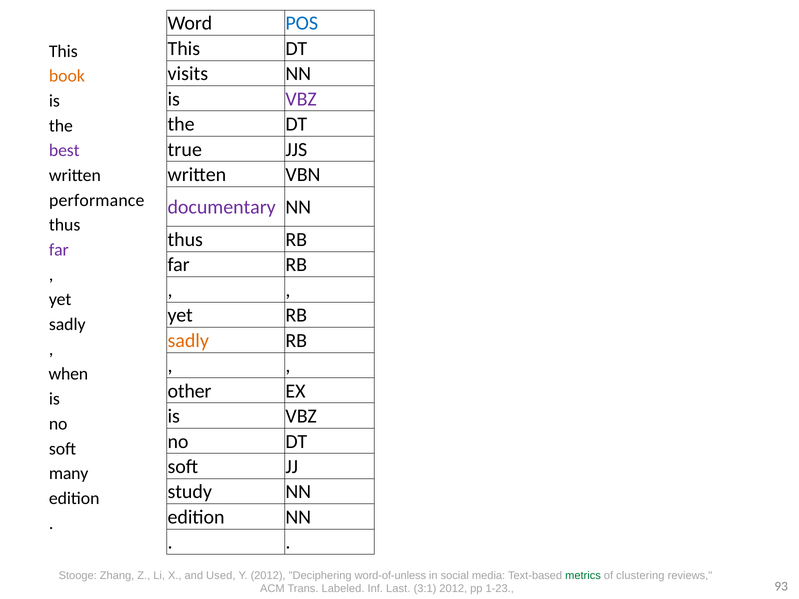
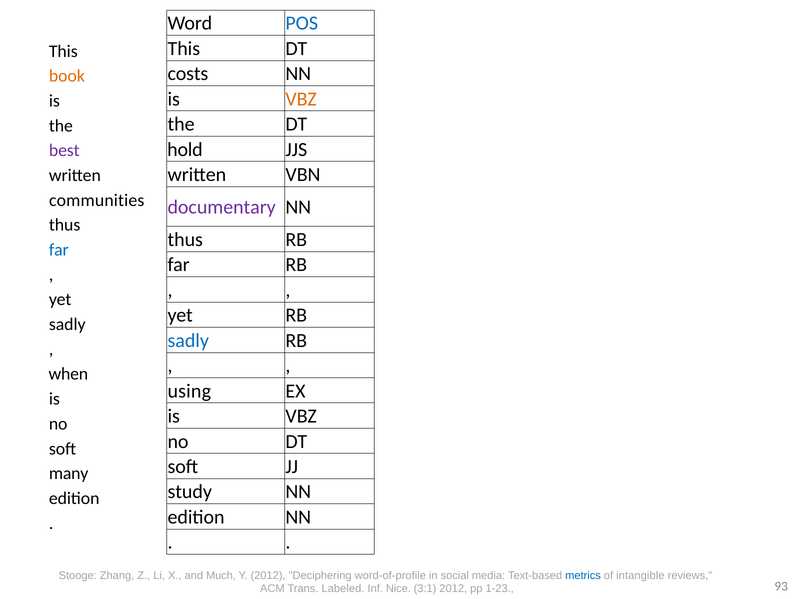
visits: visits -> costs (188, 74)
VBZ colour: purple -> orange (301, 99)
true: true -> hold (185, 150)
performance: performance -> communities (97, 200)
far colour: purple -> blue (59, 250)
sadly colour: orange -> blue (188, 341)
other: other -> using (189, 391)
Used: Used -> Much (221, 576)
word-of-unless: word-of-unless -> word-of-profile (390, 576)
metrics colour: green -> blue (583, 576)
clustering: clustering -> intangible (640, 576)
Last: Last -> Nice (398, 589)
